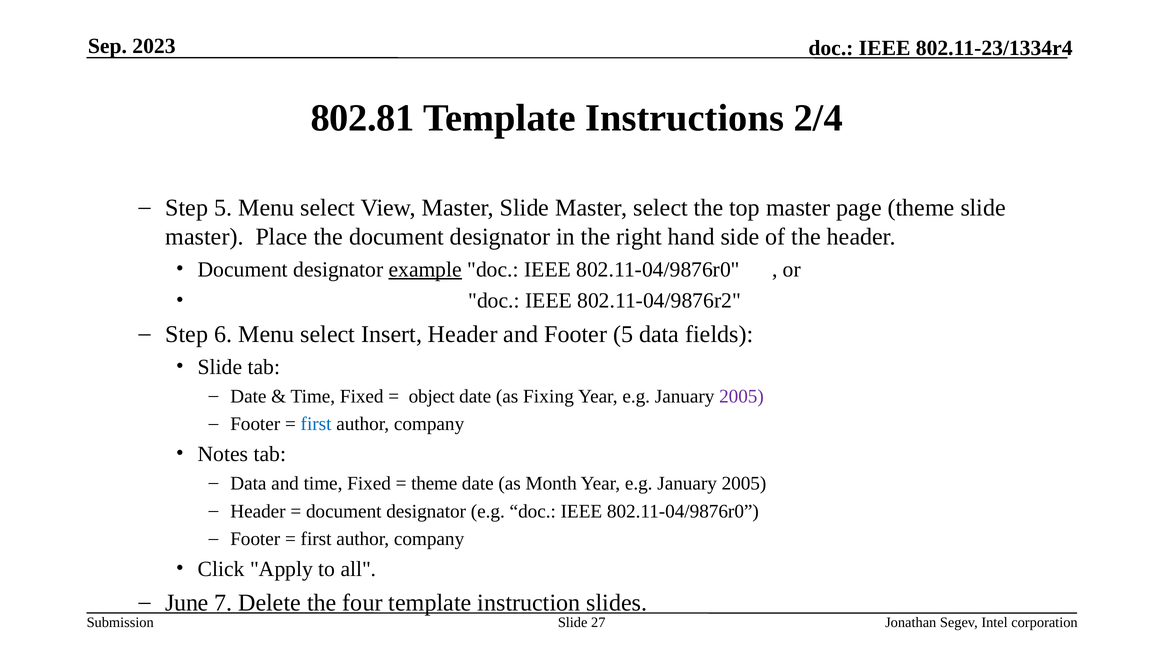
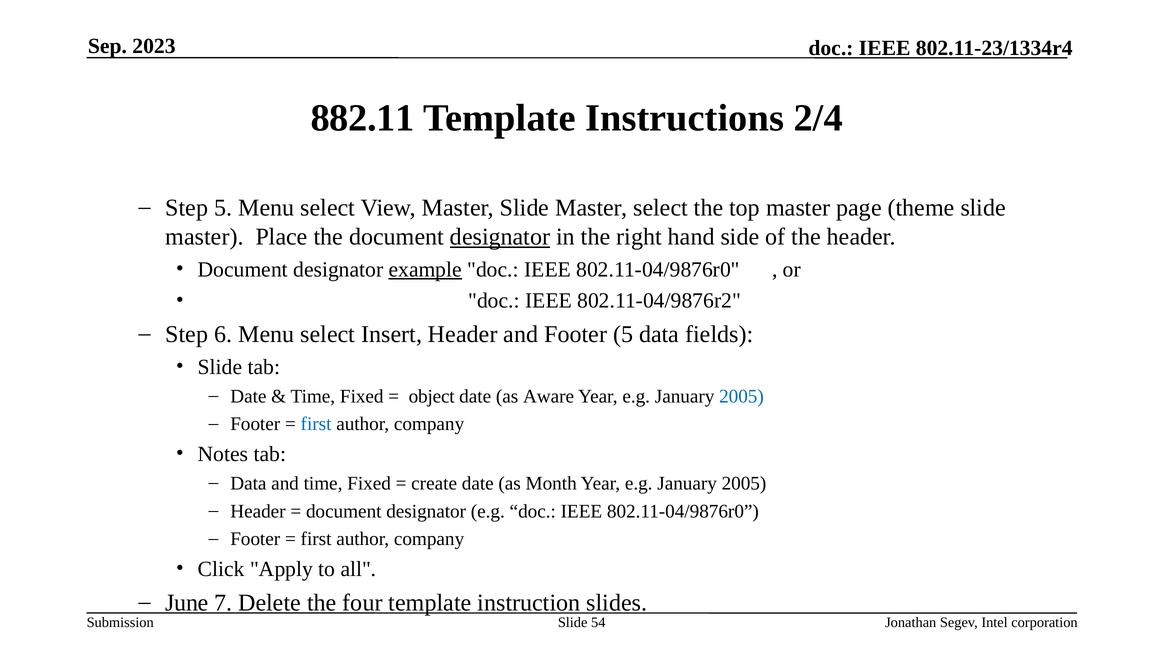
802.81: 802.81 -> 882.11 (363, 118)
designator underline: none -> present (500, 237)
Fixing: Fixing -> Aware (549, 396)
2005 colour: purple -> blue (741, 396)
theme: theme -> create (434, 483)
27: 27 -> 54 (598, 623)
